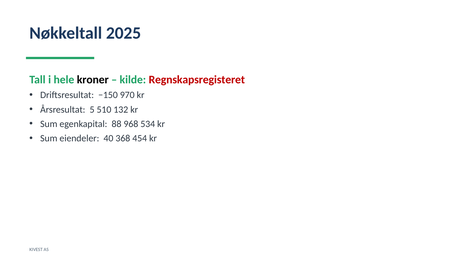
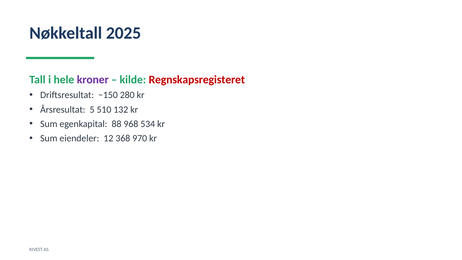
kroner colour: black -> purple (93, 80)
970: 970 -> 280 (127, 95)
40: 40 -> 12 (108, 138)
454: 454 -> 970 (140, 138)
